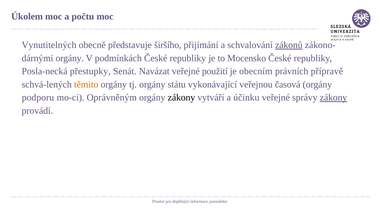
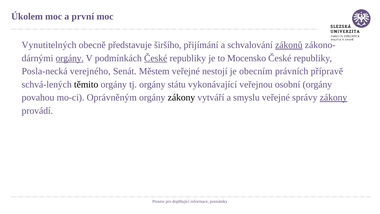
počtu: počtu -> první (83, 16)
orgány underline: none -> present (70, 58)
České underline: none -> present (156, 58)
přestupky: přestupky -> verejného (90, 71)
Navázat: Navázat -> Městem (154, 71)
použití: použití -> nestojí (215, 71)
těmito colour: orange -> black (86, 84)
časová: časová -> osobní (288, 84)
podporu: podporu -> povahou (38, 97)
účinku: účinku -> smyslu (246, 97)
